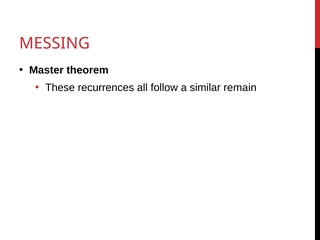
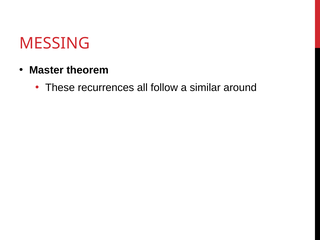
remain: remain -> around (240, 88)
